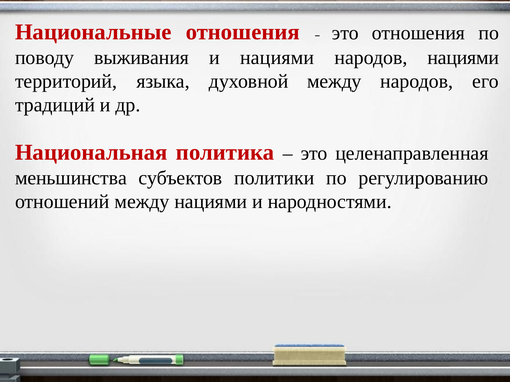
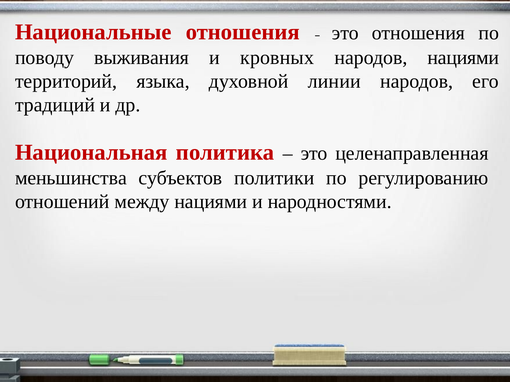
и нациями: нациями -> кровных (277, 58)
духовной между: между -> линии (334, 81)
